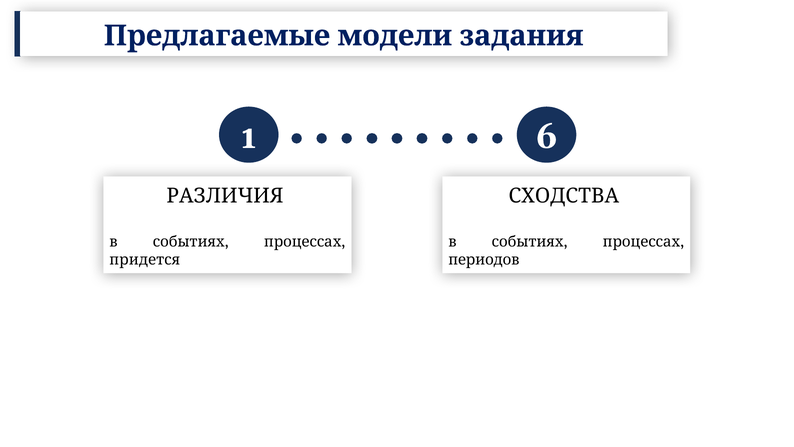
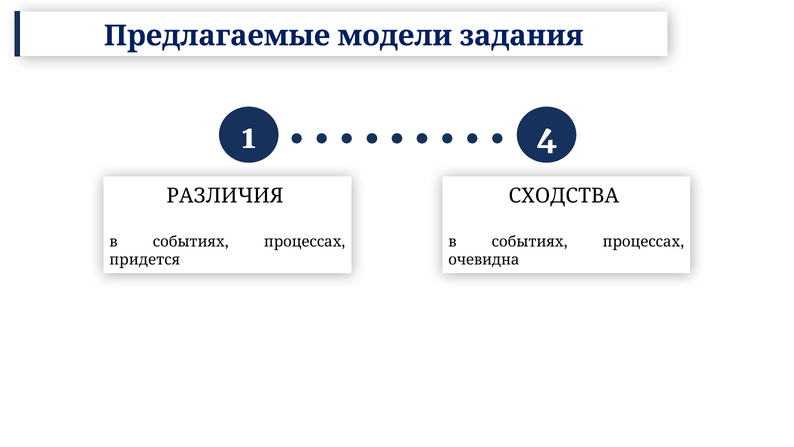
6: 6 -> 4 (547, 137)
периодов: периодов -> очевидна (484, 259)
